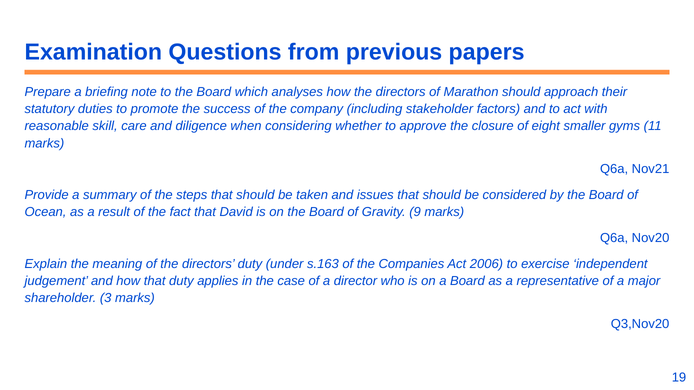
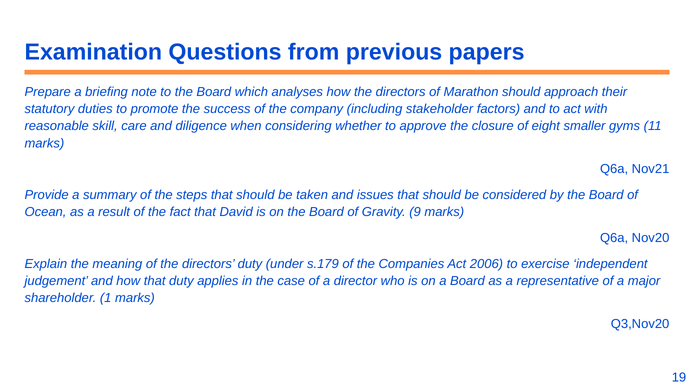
s.163: s.163 -> s.179 (323, 264)
3: 3 -> 1 (106, 298)
